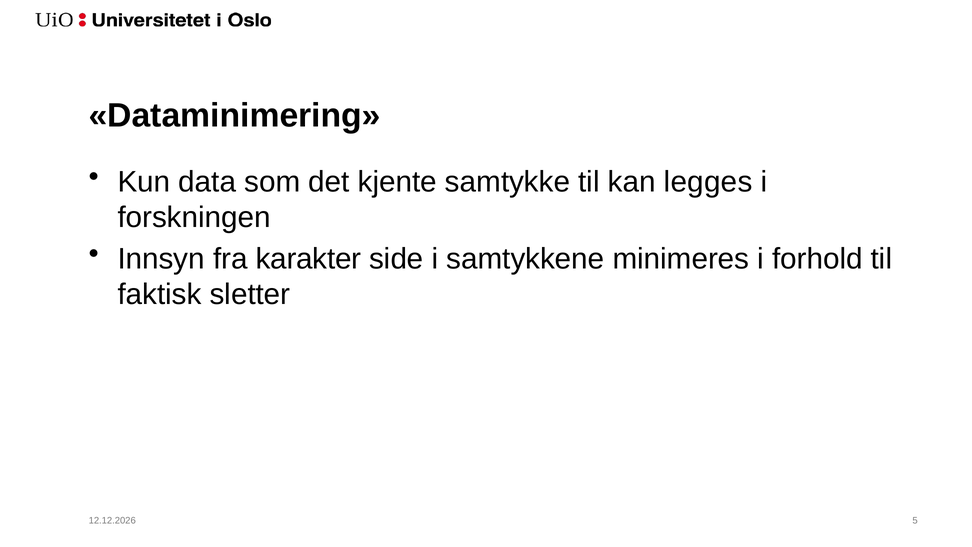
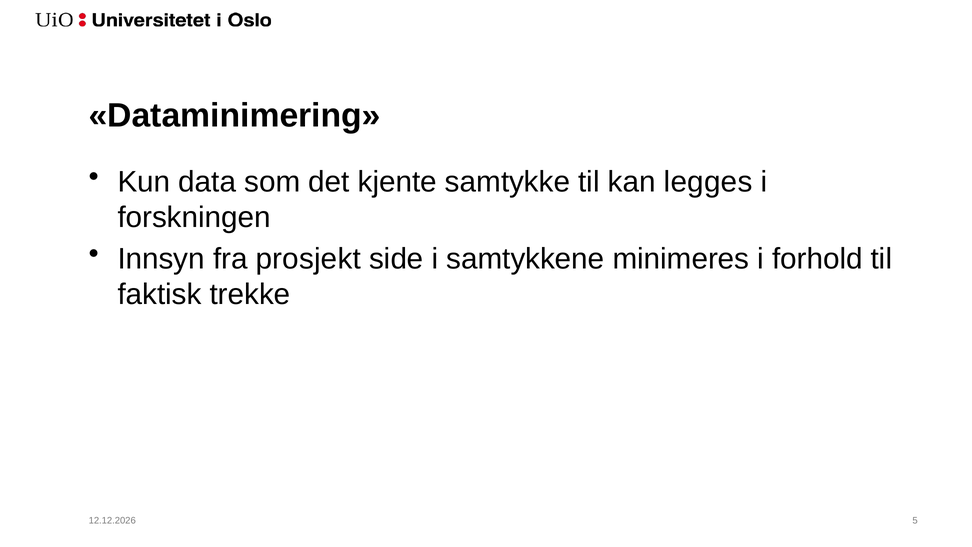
karakter: karakter -> prosjekt (308, 259)
sletter: sletter -> trekke (250, 295)
